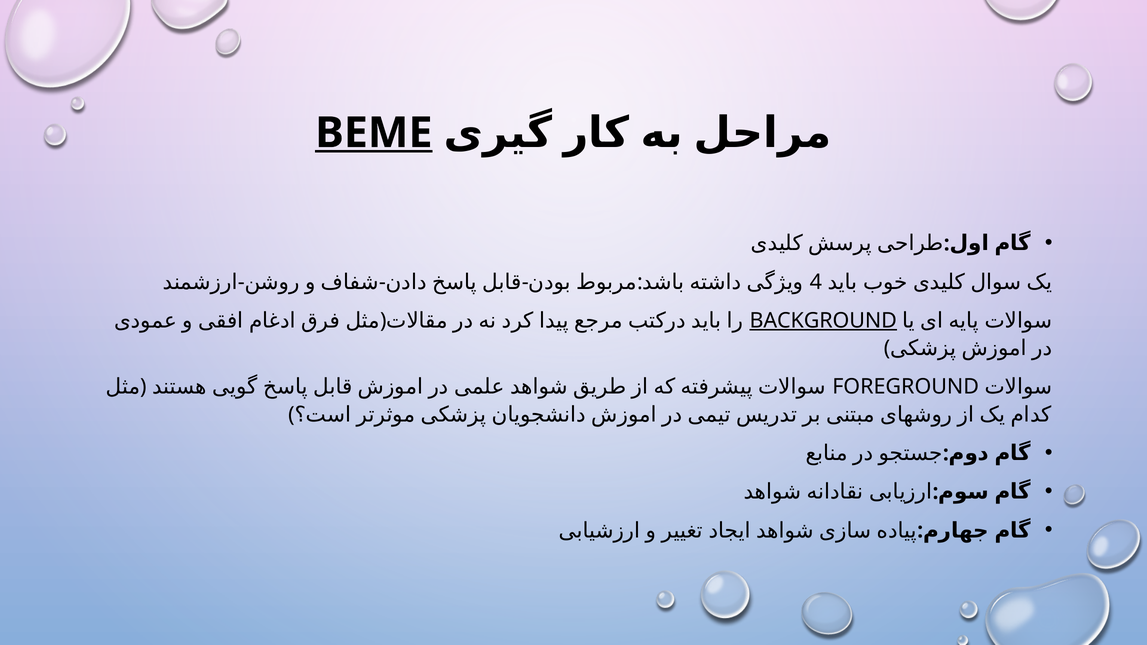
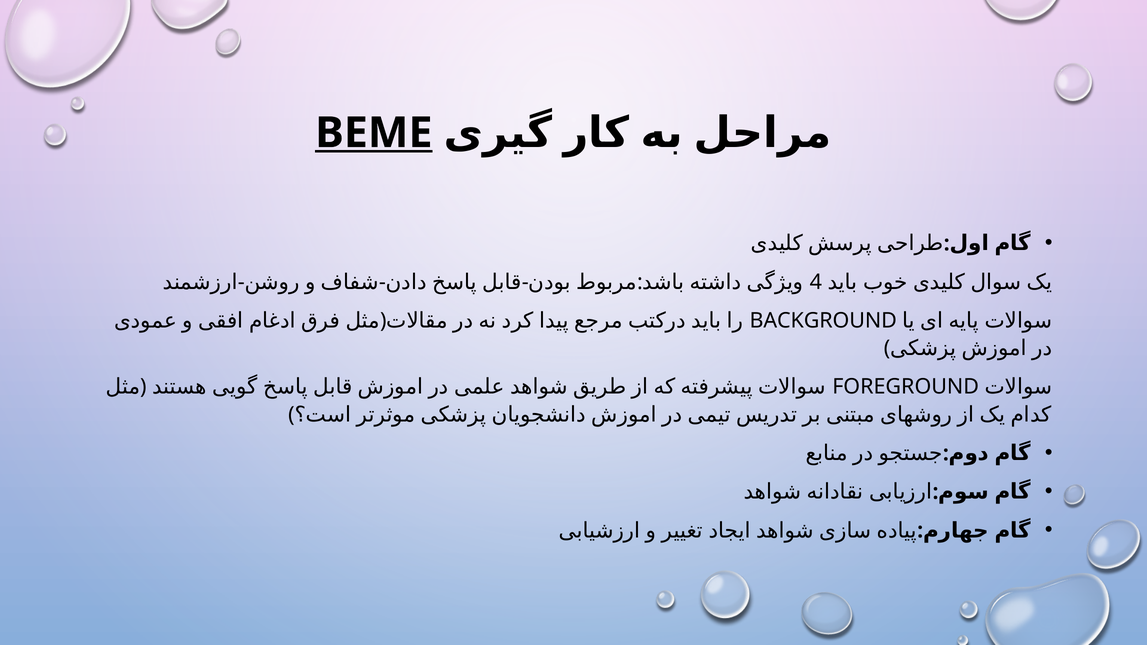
BACKGROUND underline: present -> none (823, 321)
